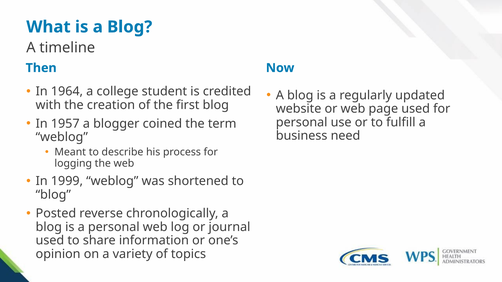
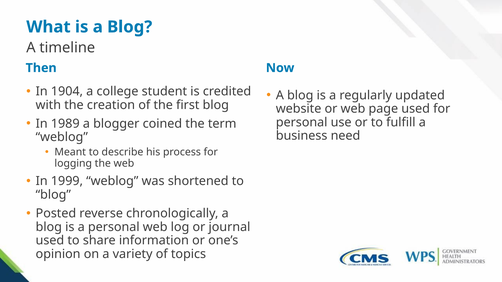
1964: 1964 -> 1904 (67, 91)
1957: 1957 -> 1989 (65, 124)
